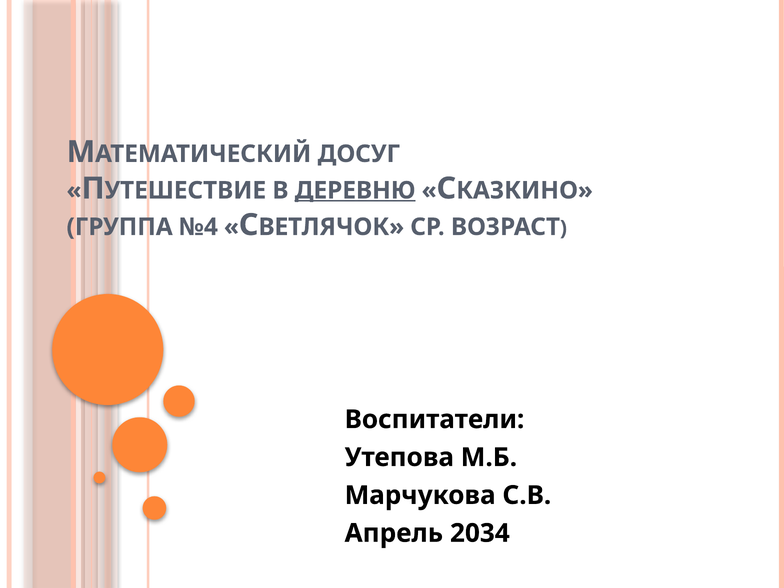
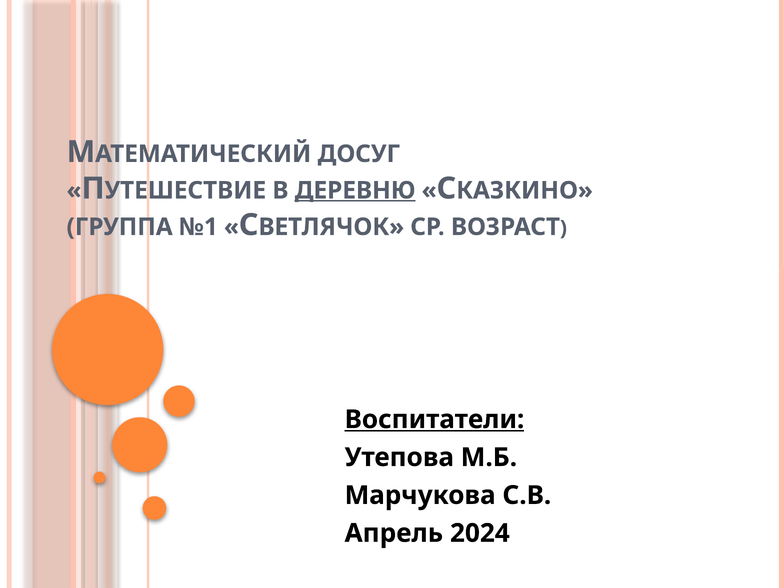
№4: №4 -> №1 (198, 227)
Воспитатели underline: none -> present (434, 419)
2034: 2034 -> 2024 (480, 533)
